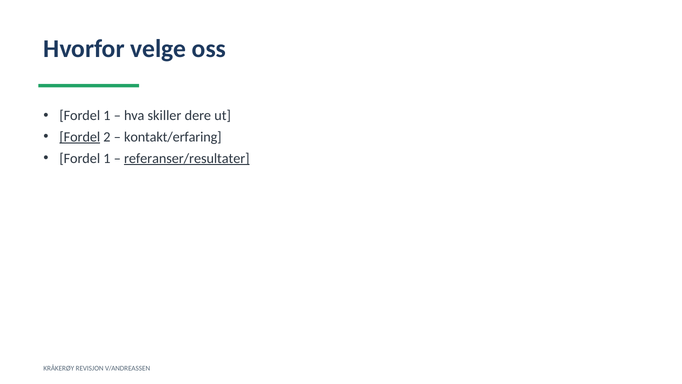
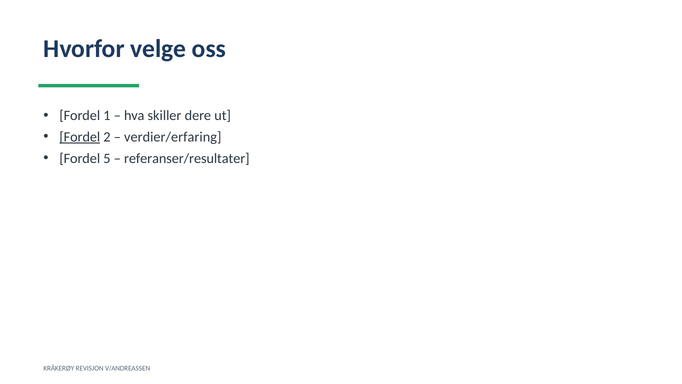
kontakt/erfaring: kontakt/erfaring -> verdier/erfaring (173, 137)
1: 1 -> 5 (107, 158)
referanser/resultater underline: present -> none (187, 158)
